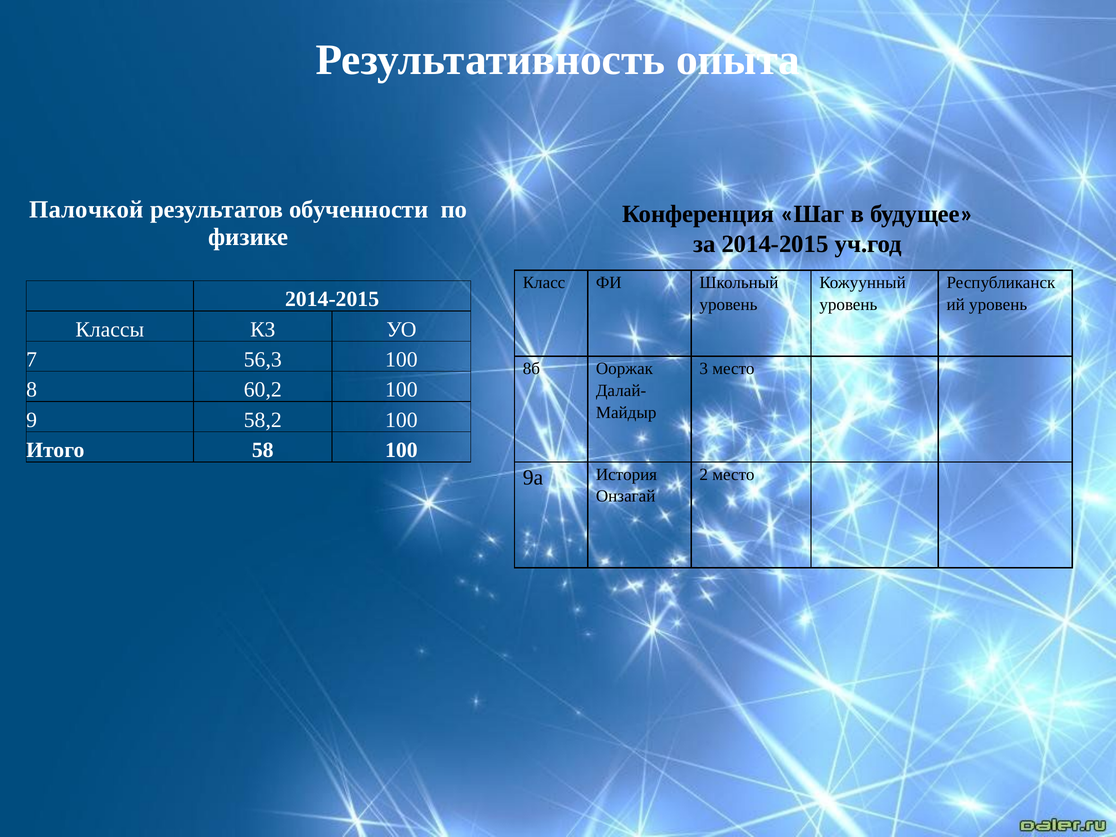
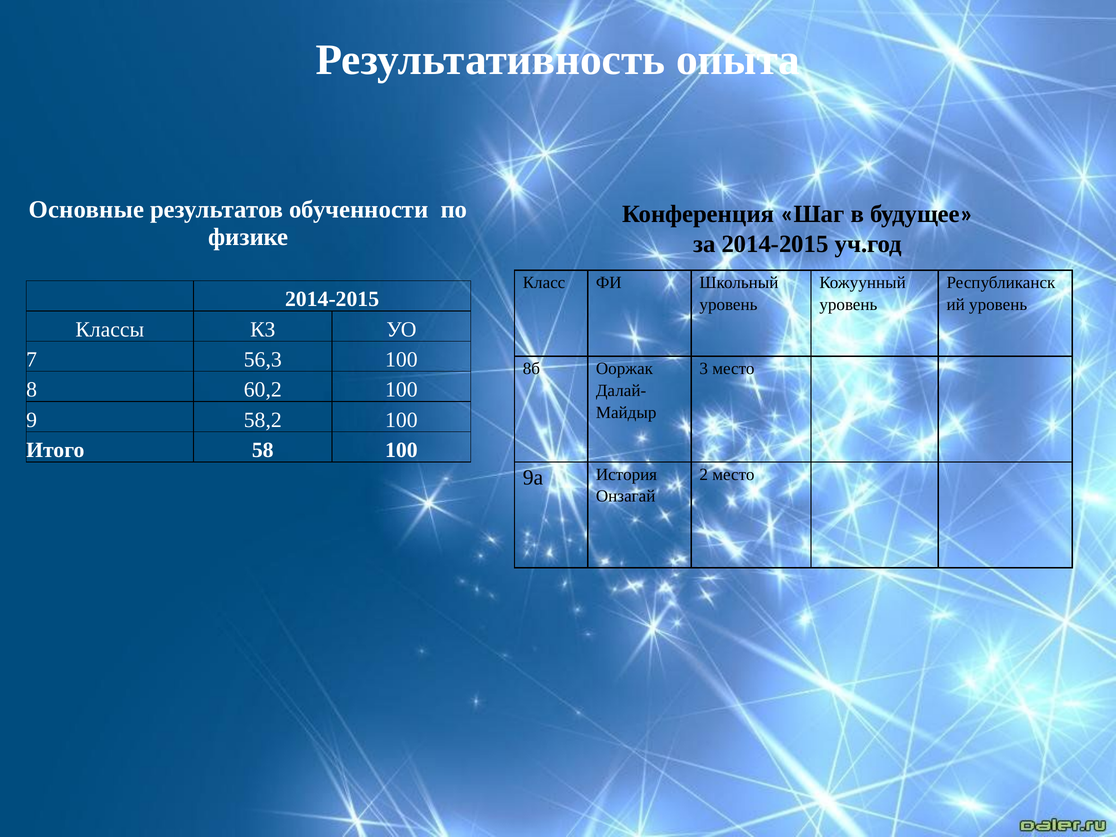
Палочкой: Палочкой -> Основные (86, 209)
